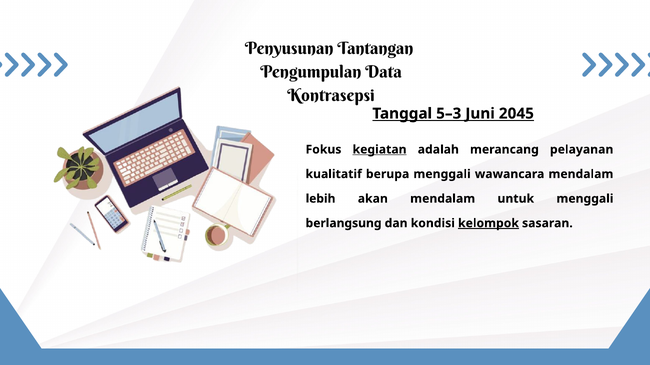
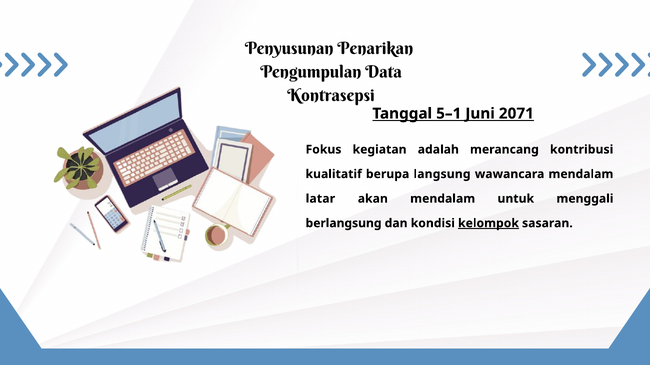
Tantangan: Tantangan -> Penarikan (375, 49)
5–3: 5–3 -> 5–1 (449, 114)
2045: 2045 -> 2071 (516, 114)
kegiatan underline: present -> none (380, 150)
pelayanan: pelayanan -> kontribusi (582, 150)
berupa menggali: menggali -> langsung (442, 174)
lebih: lebih -> latar (320, 199)
